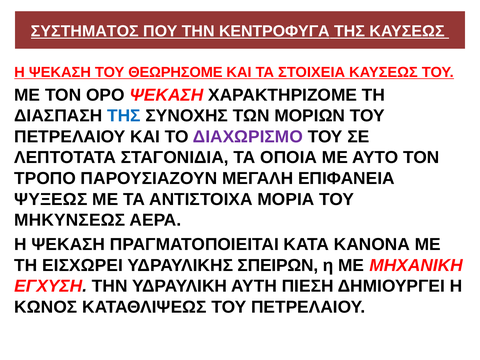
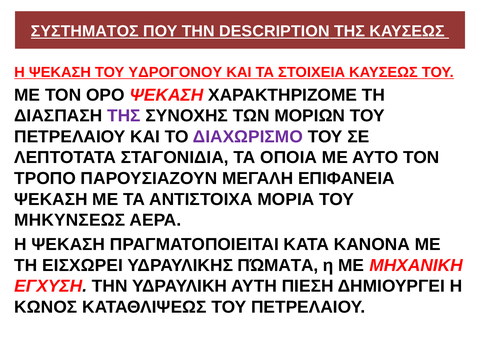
ΚΕΝΤΡΟΦΥΓΑ: ΚΕΝΤΡΟΦΥΓΑ -> DESCRIPTION (274, 31)
ΘΕΩΡΗΣΟΜΕ: ΘΕΩΡΗΣΟΜΕ -> ΥΔΡΟΓΟΝΟΥ (175, 72)
ΤΗΣ colour: blue -> purple (124, 116)
ΨΥΞΕΩΣ: ΨΥΞΕΩΣ -> ΨΕΚΑΣΗ (51, 199)
ΣΠΕΙΡΩΝ: ΣΠΕΙΡΩΝ -> ΠΏΜΑΤΑ (278, 265)
